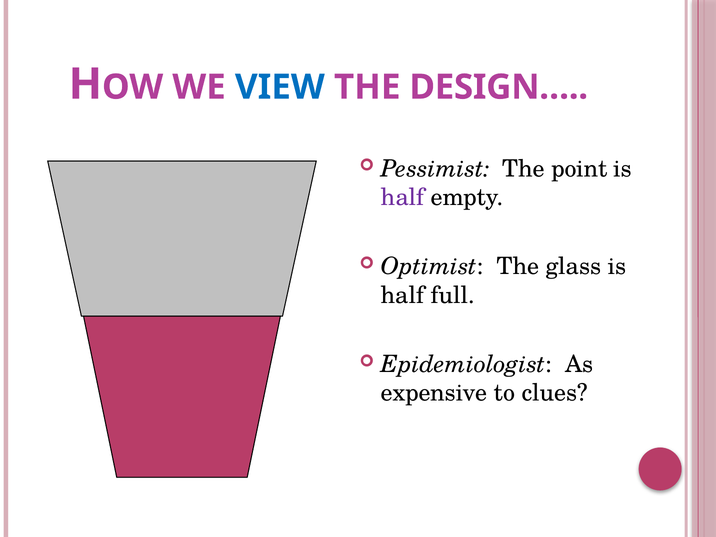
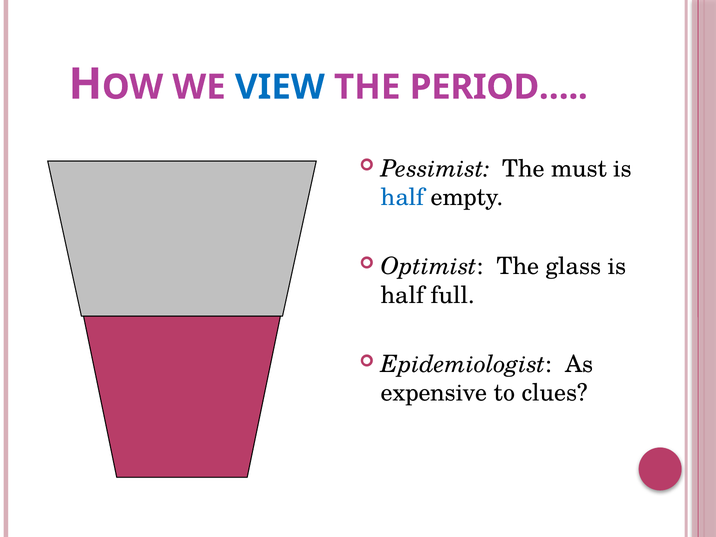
DESIGN…: DESIGN… -> PERIOD… (499, 87)
point: point -> must (579, 169)
half colour: purple -> blue (403, 197)
